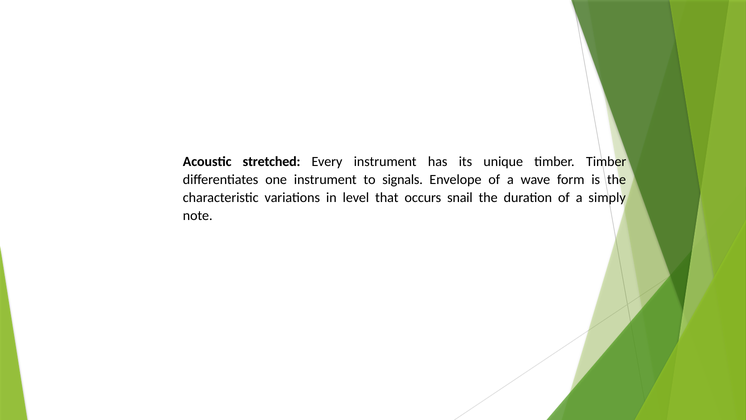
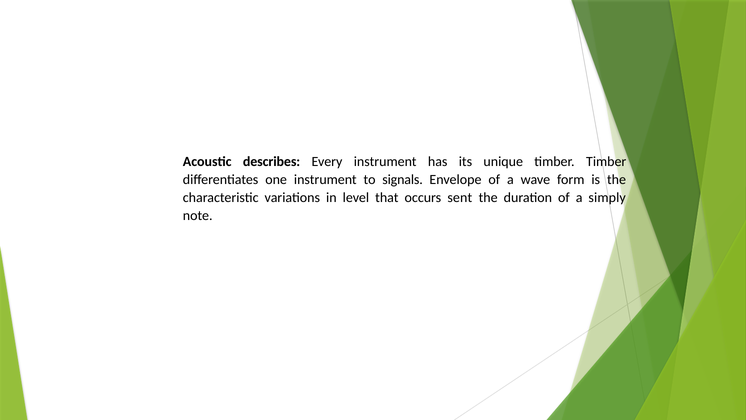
stretched: stretched -> describes (272, 161)
snail: snail -> sent (460, 198)
